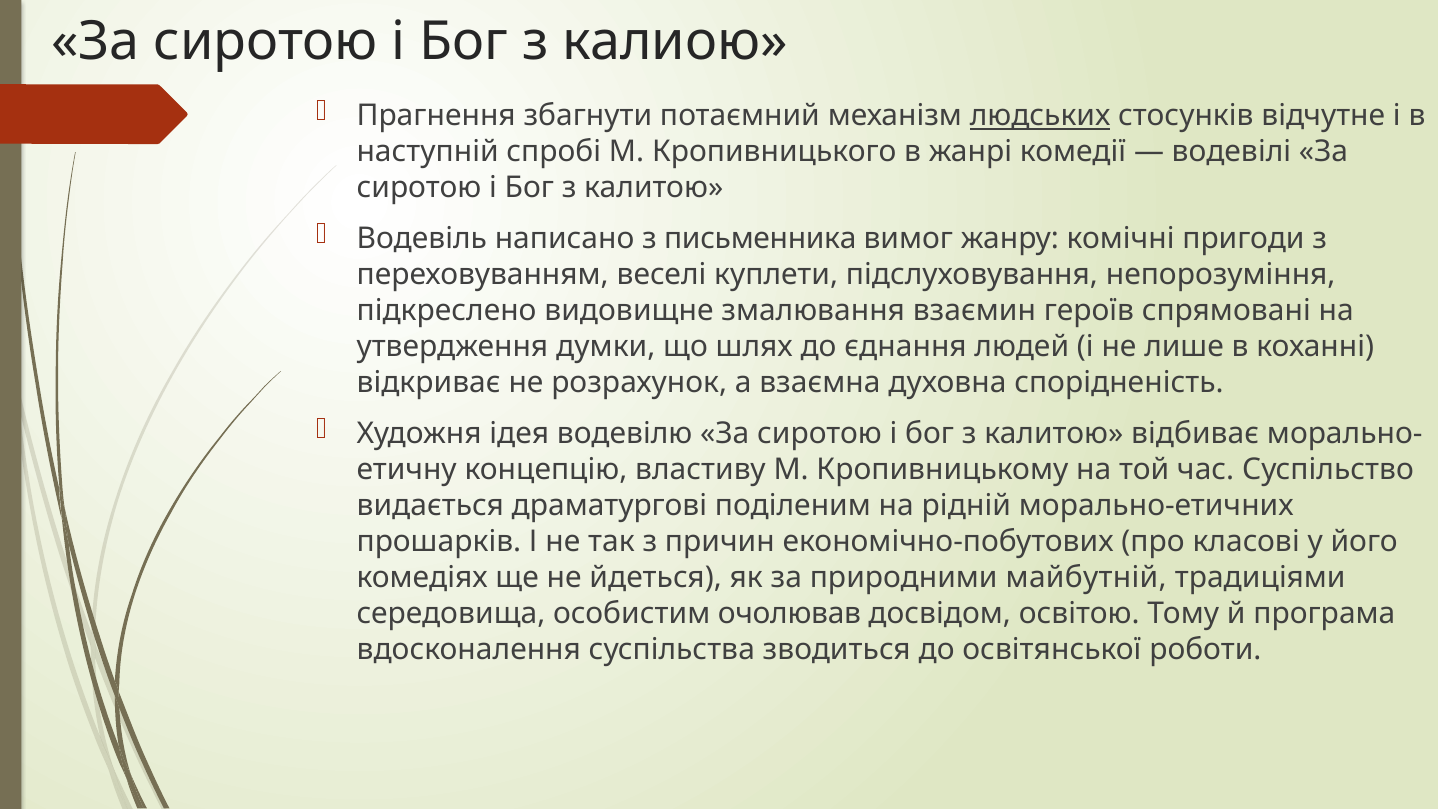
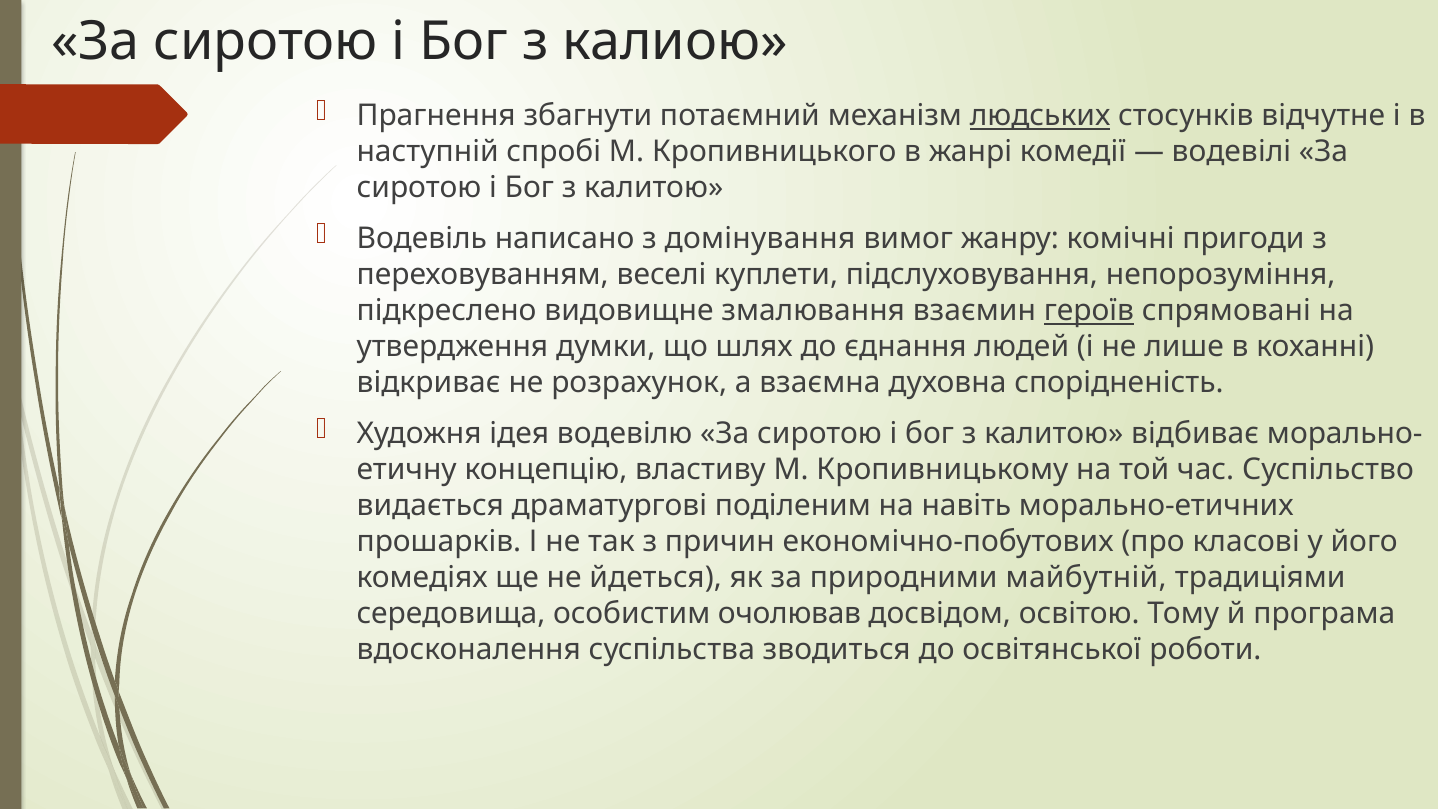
письменника: письменника -> домінування (760, 239)
героїв underline: none -> present (1089, 311)
рідній: рідній -> навіть (966, 506)
